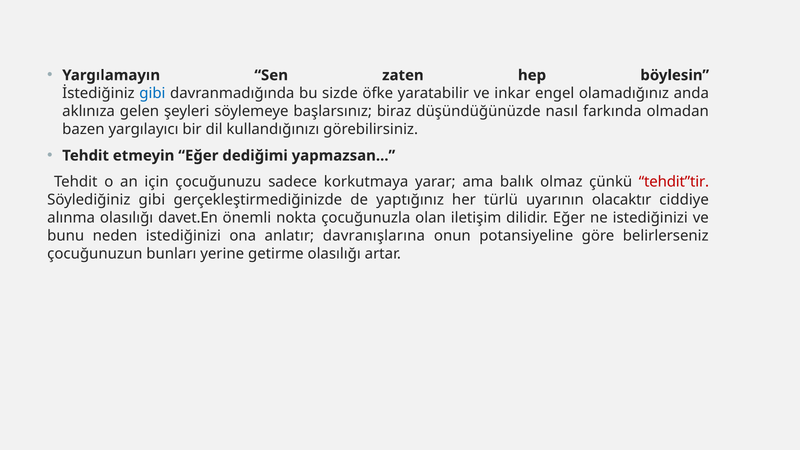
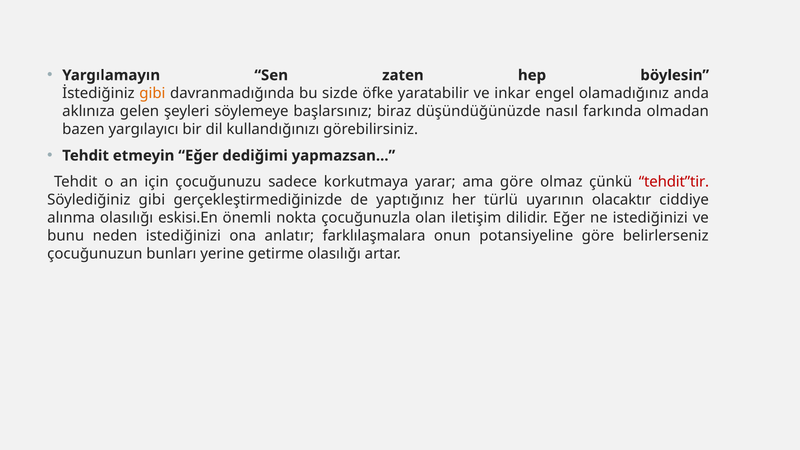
gibi colour: blue -> orange (152, 93)
ama balık: balık -> göre (517, 182)
davet.En: davet.En -> eskisi.En (188, 218)
davranışlarına: davranışlarına -> farklılaşmalara (374, 236)
